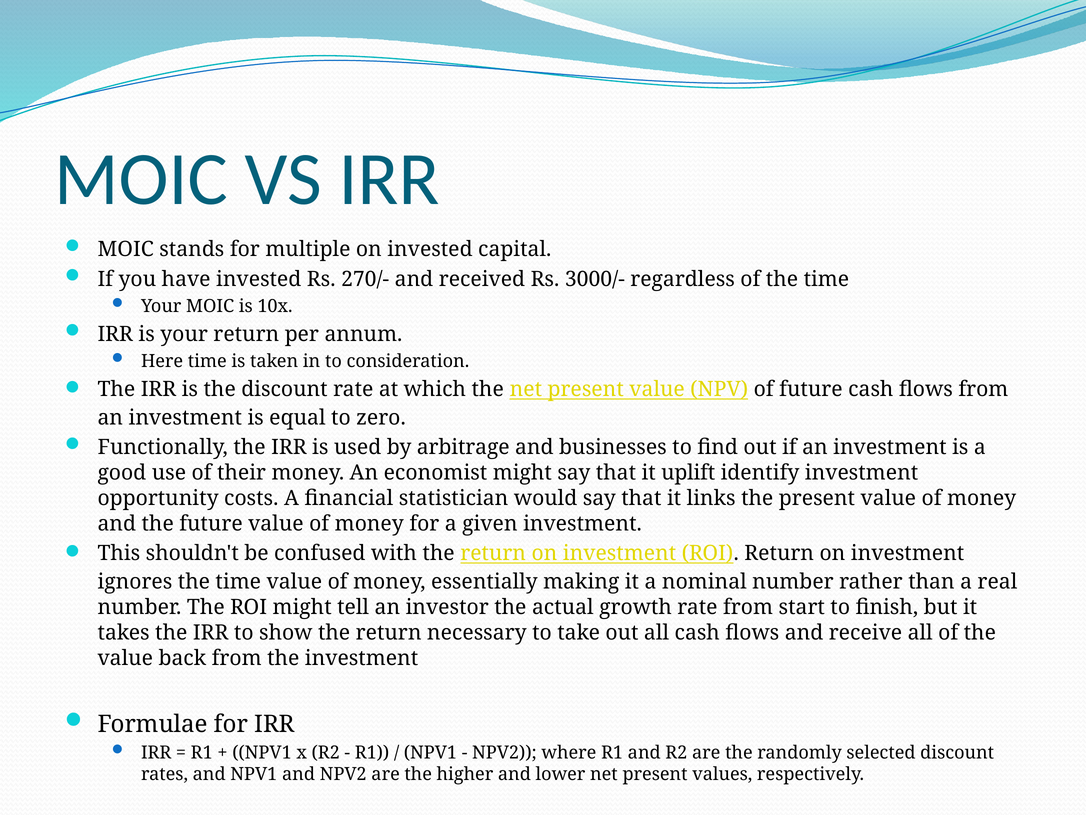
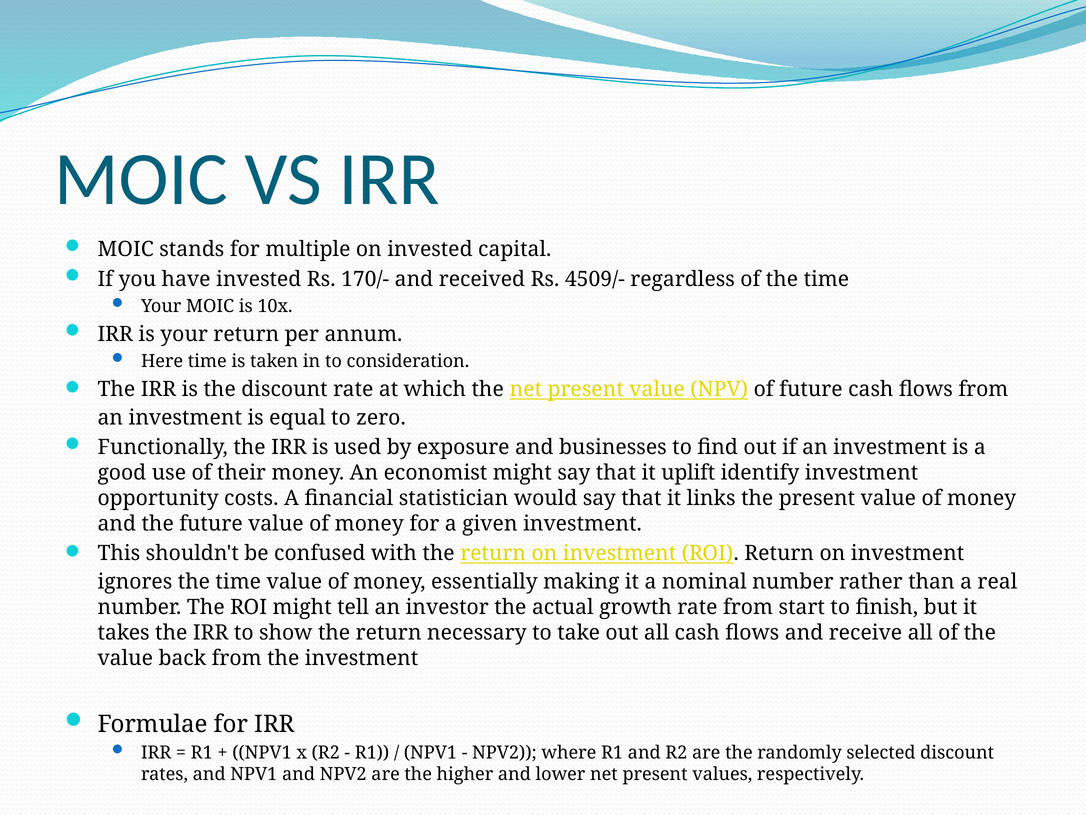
270/-: 270/- -> 170/- (365, 279)
3000/-: 3000/- -> 4509/- (595, 279)
arbitrage: arbitrage -> exposure (463, 447)
